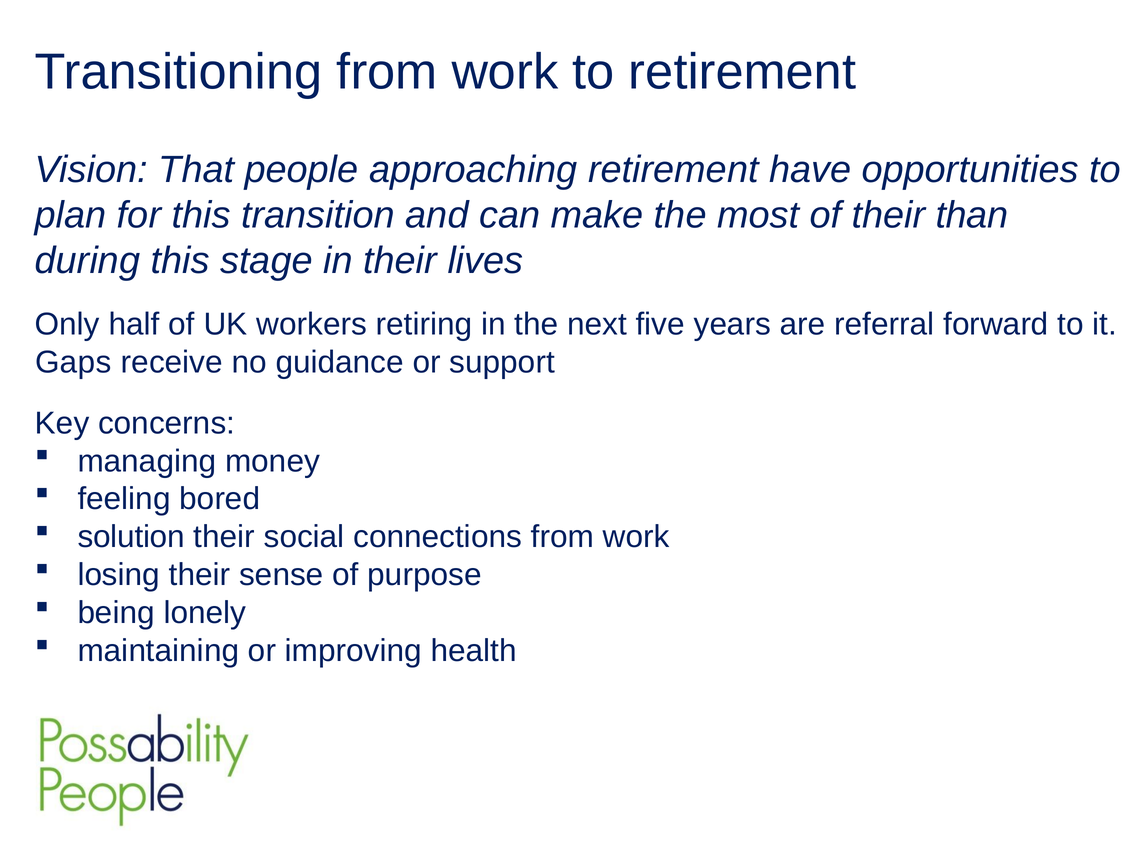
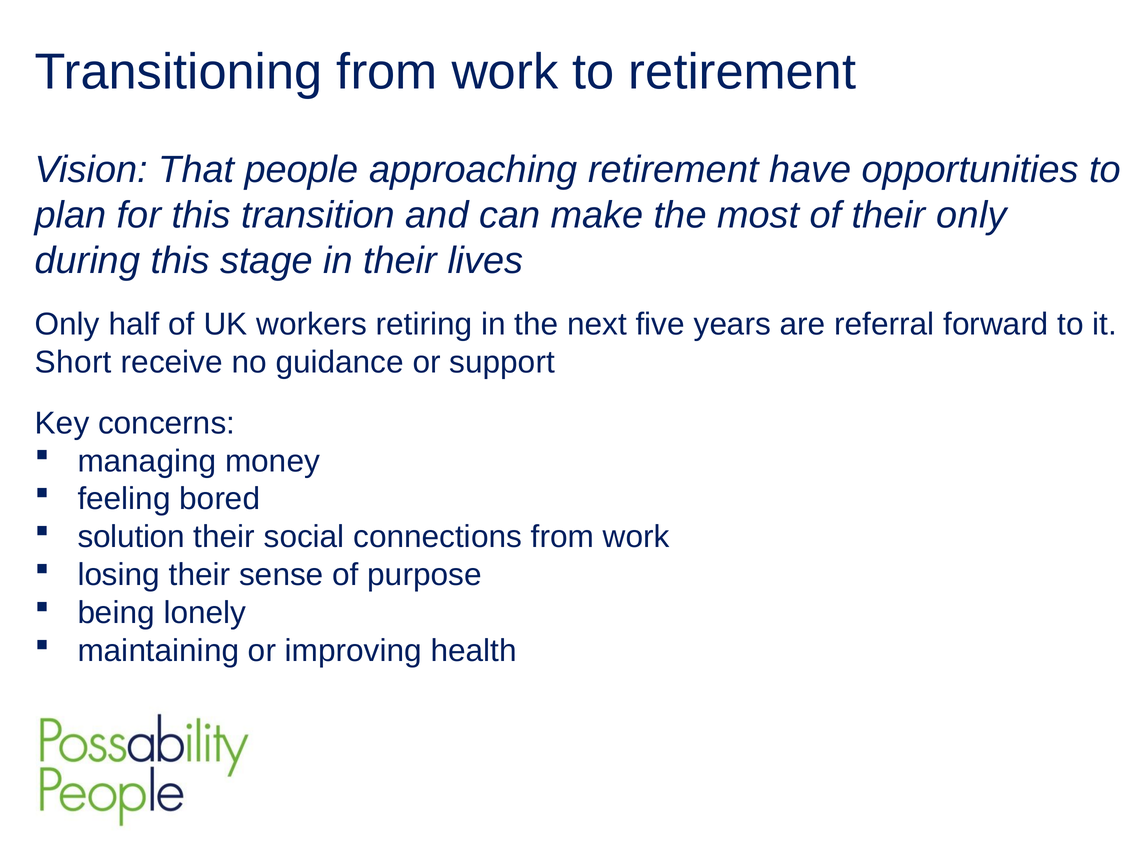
their than: than -> only (972, 215)
Gaps: Gaps -> Short (73, 362)
